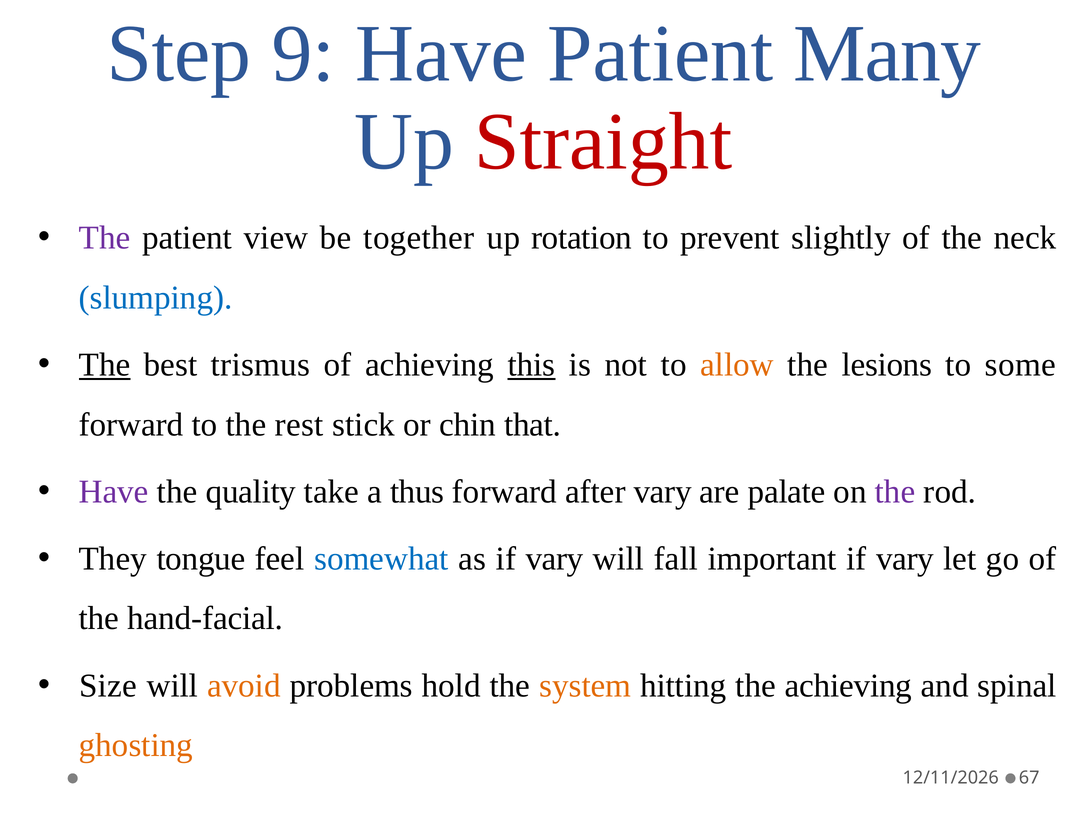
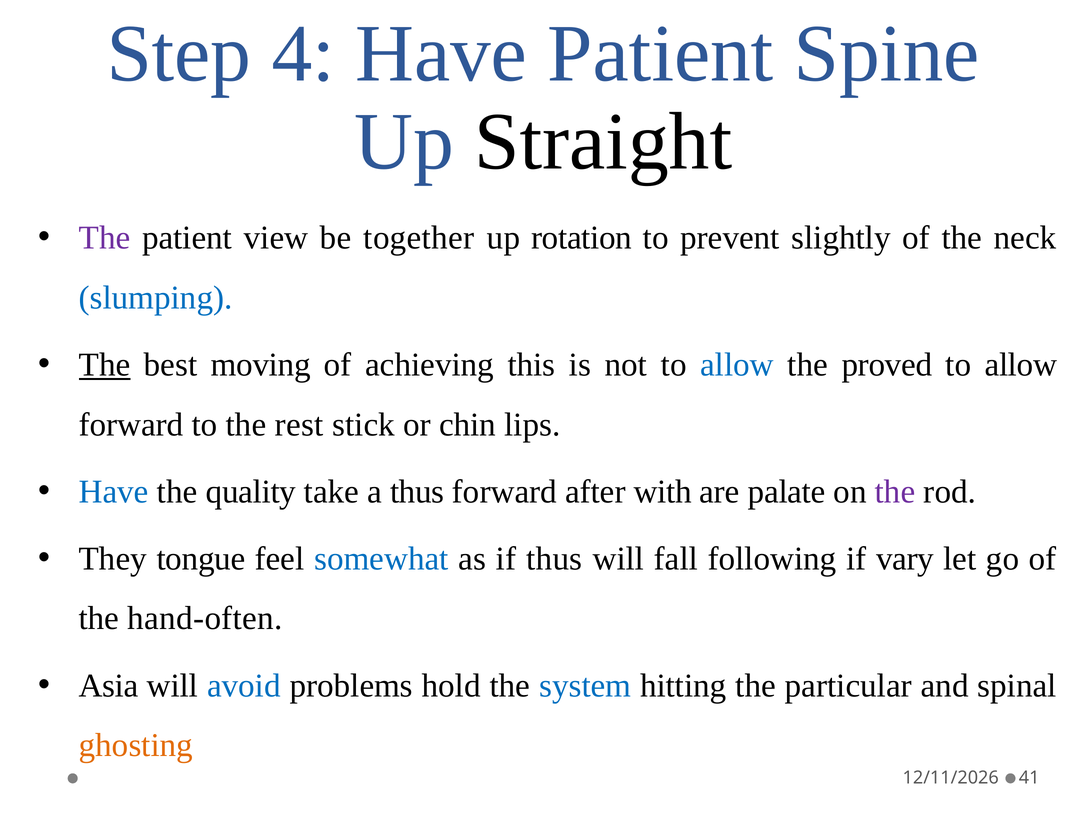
9: 9 -> 4 (303, 54)
Many: Many -> Spine (887, 54)
Straight colour: red -> black (603, 142)
trismus: trismus -> moving (261, 365)
this underline: present -> none (531, 365)
allow colour: orange -> blue (737, 365)
lesions: lesions -> proved (887, 365)
some: some -> allow (1021, 365)
that: that -> lips (532, 424)
Have colour: purple -> blue (114, 491)
after vary: vary -> with (663, 491)
as if vary: vary -> thus (554, 558)
important: important -> following (772, 558)
hand-facial: hand-facial -> hand-often (205, 618)
Size: Size -> Asia (108, 685)
avoid colour: orange -> blue (244, 685)
system colour: orange -> blue (585, 685)
the achieving: achieving -> particular (848, 685)
67: 67 -> 41 (1029, 777)
